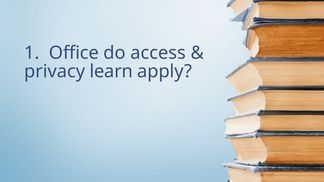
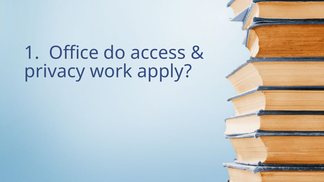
learn: learn -> work (111, 72)
